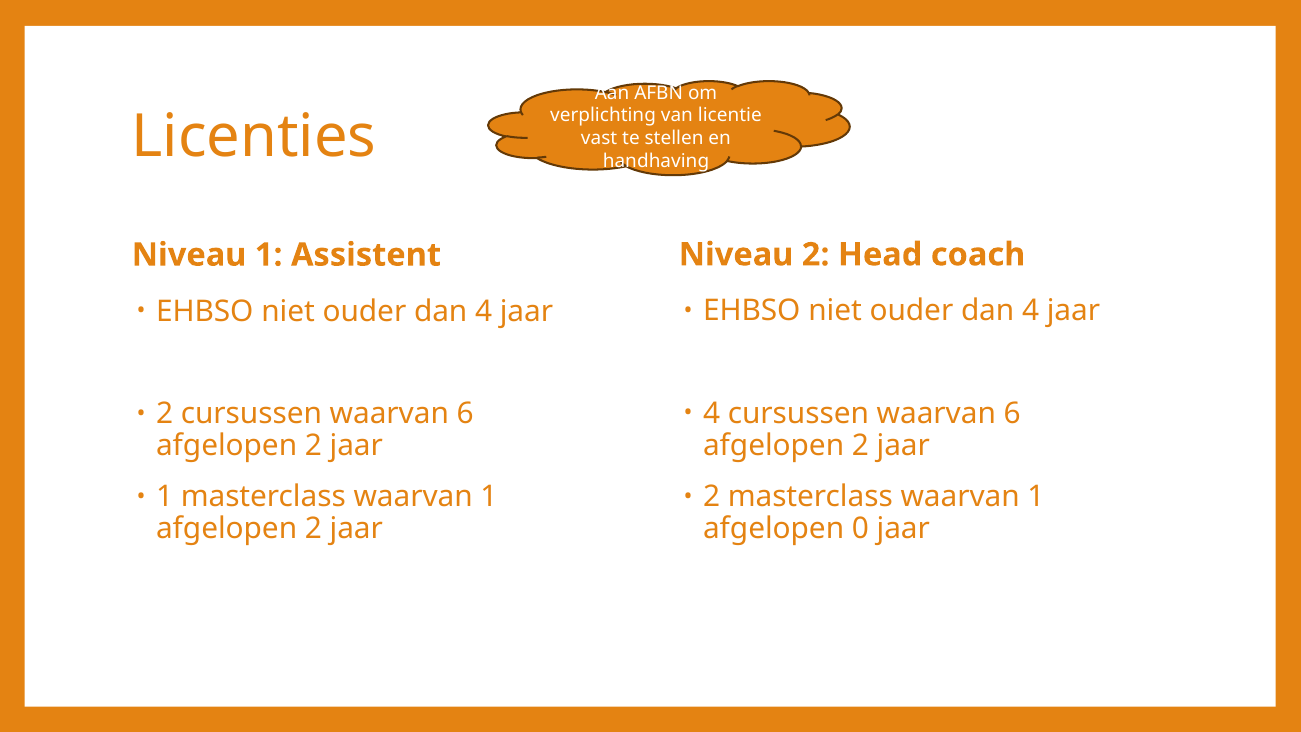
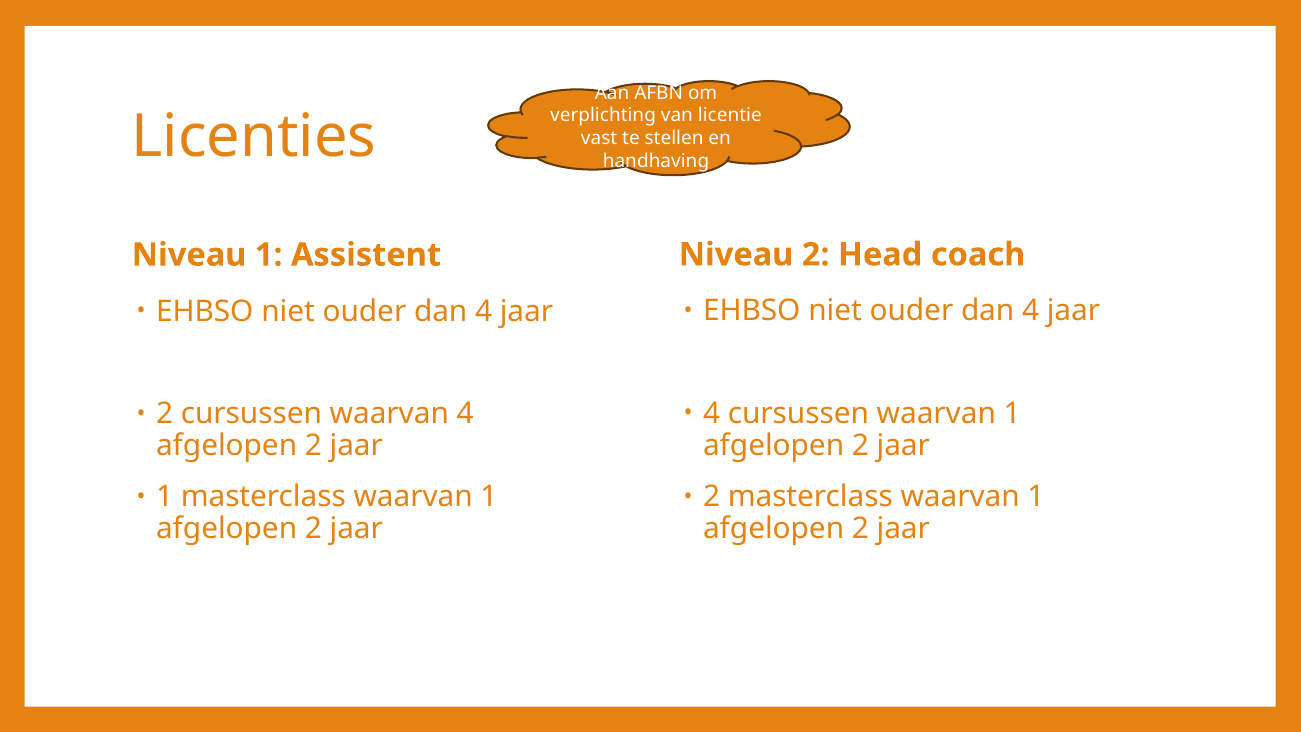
4 cursussen waarvan 6: 6 -> 1 (1012, 413)
2 cursussen waarvan 6: 6 -> 4 (465, 413)
0: 0 -> 2 (860, 529)
